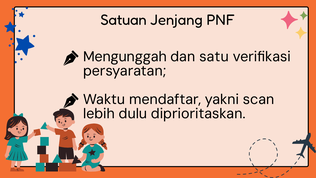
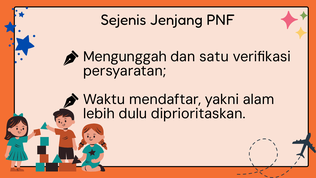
Satuan: Satuan -> Sejenis (123, 20)
scan: scan -> alam (259, 99)
